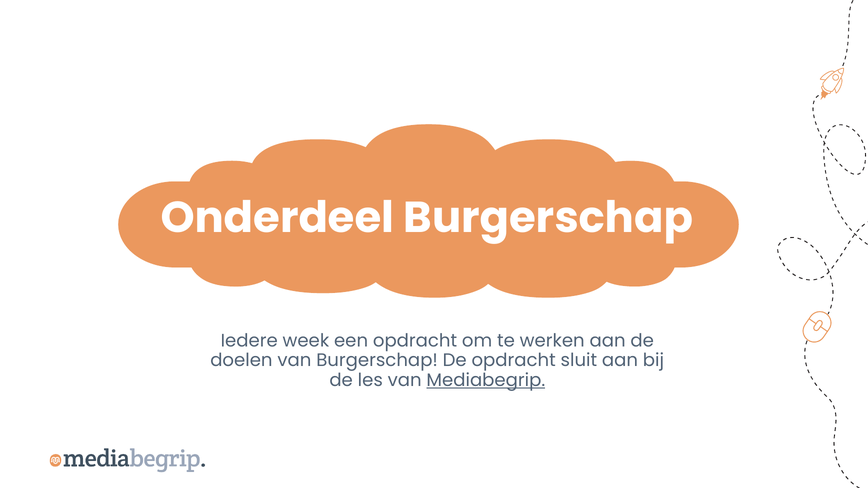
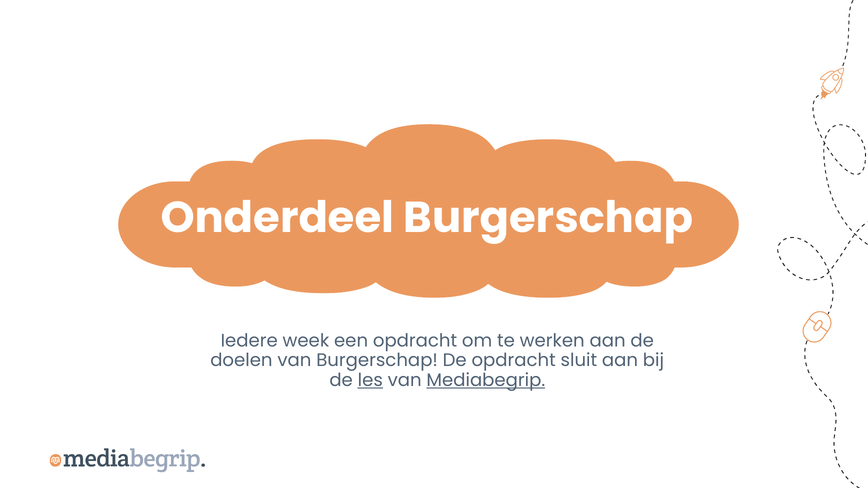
les underline: none -> present (370, 380)
